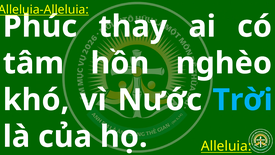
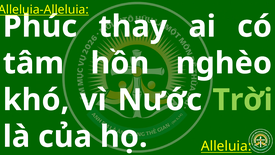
Trời colour: light blue -> light green (243, 100)
